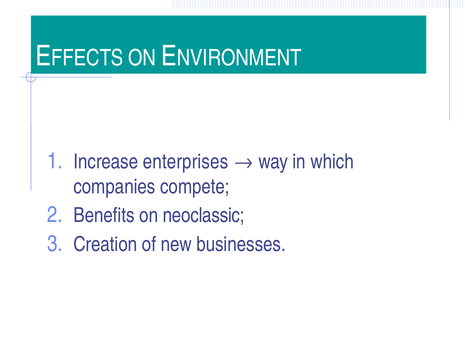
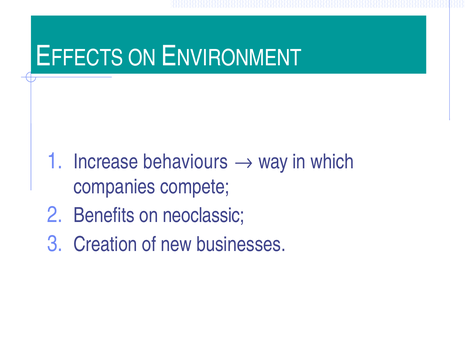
enterprises: enterprises -> behaviours (185, 162)
